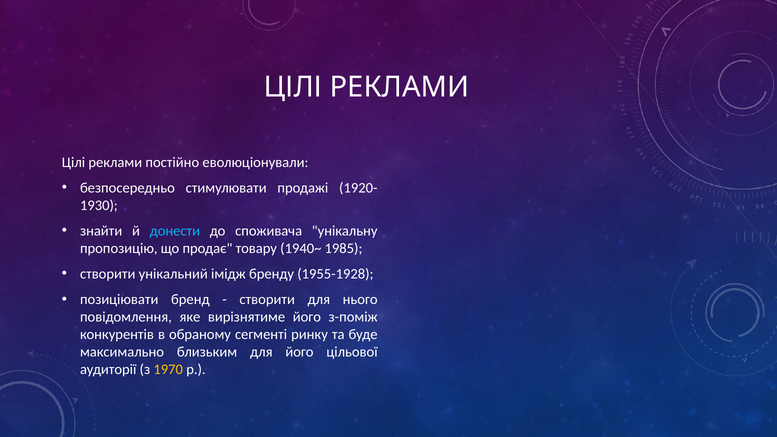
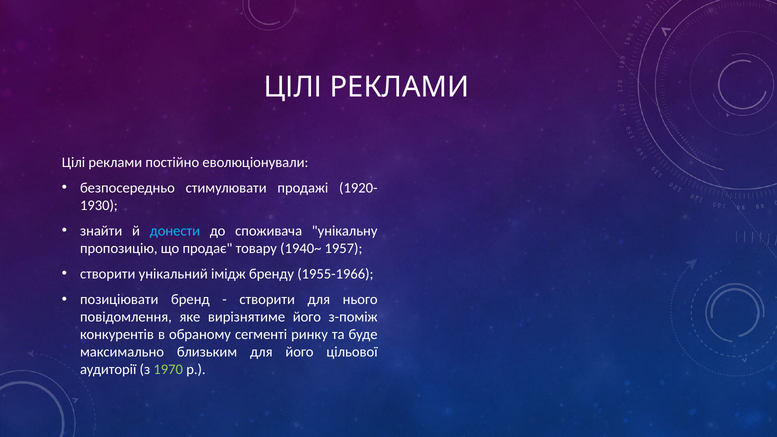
1985: 1985 -> 1957 (344, 248)
1955-1928: 1955-1928 -> 1955-1966 (335, 274)
1970 colour: yellow -> light green (168, 369)
